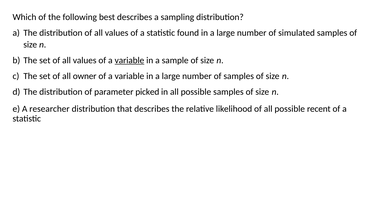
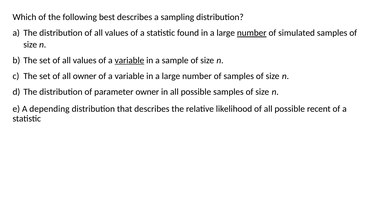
number underline: none -> present (252, 33)
parameter picked: picked -> owner (147, 92)
researcher: researcher -> depending (49, 109)
